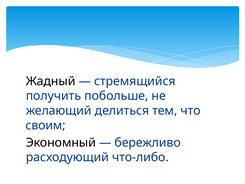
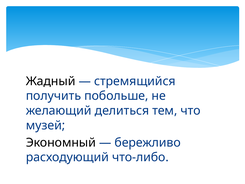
своим: своим -> музей (45, 125)
